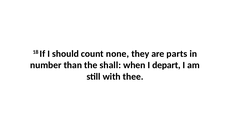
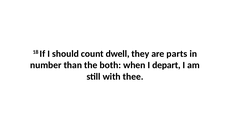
none: none -> dwell (118, 54)
shall: shall -> both (110, 65)
